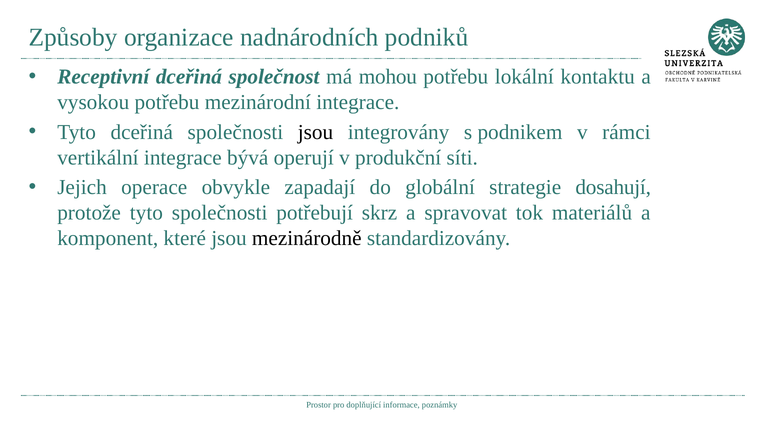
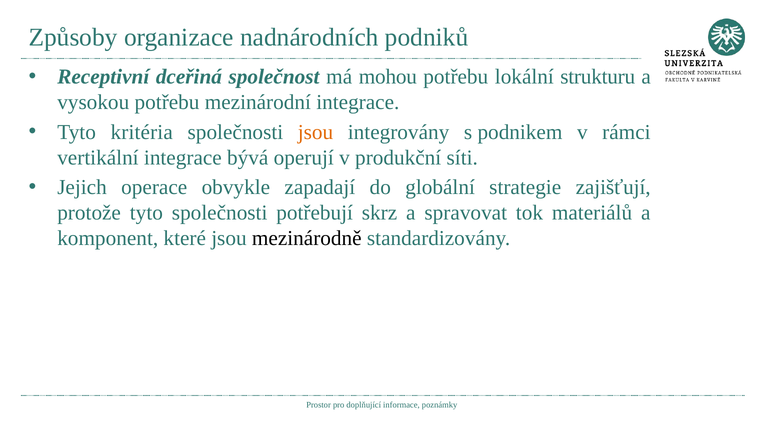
kontaktu: kontaktu -> strukturu (598, 77)
Tyto dceřiná: dceřiná -> kritéria (142, 132)
jsou colour: black -> orange (315, 132)
dosahují: dosahují -> zajišťují (613, 187)
